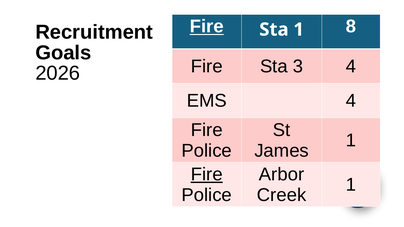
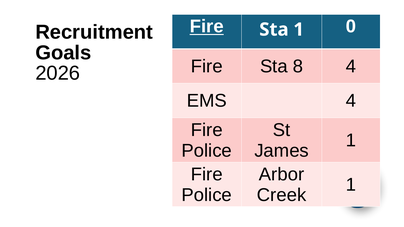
8: 8 -> 0 (351, 27)
3: 3 -> 8 (298, 66)
Fire underline: present -> none (207, 175)
